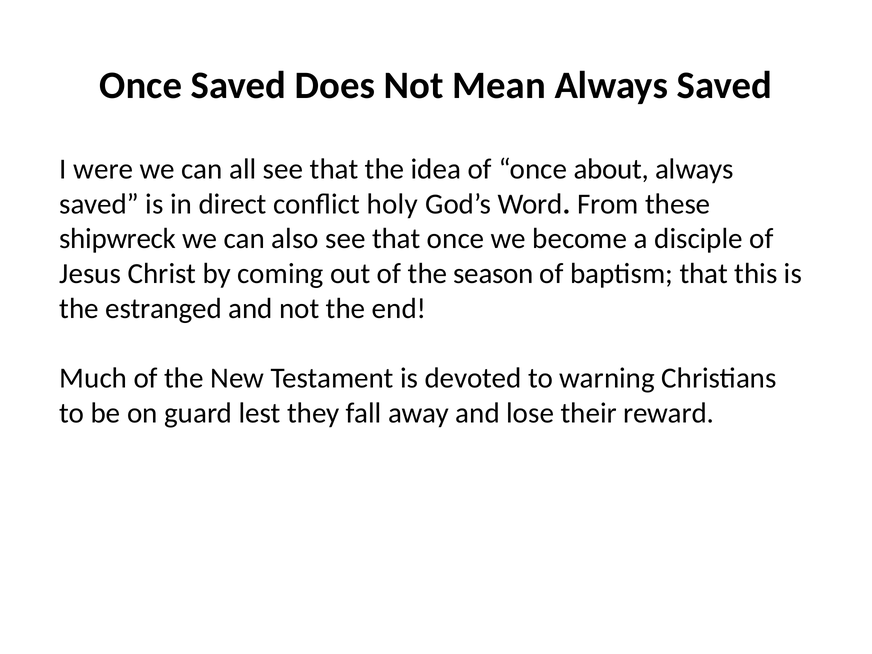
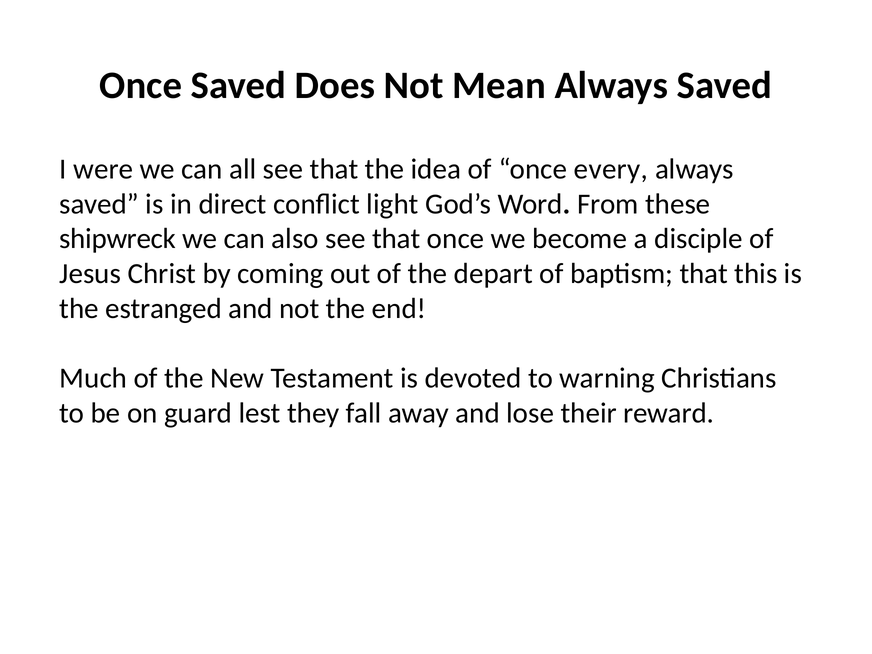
about: about -> every (611, 169)
holy: holy -> light (392, 204)
season: season -> depart (493, 274)
